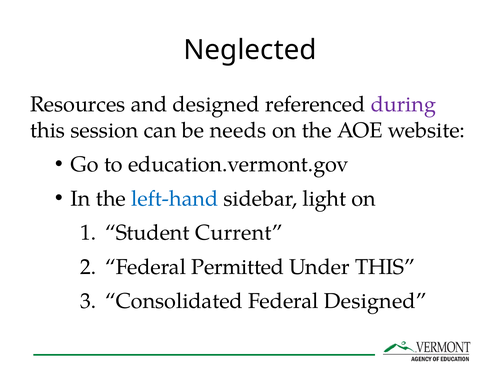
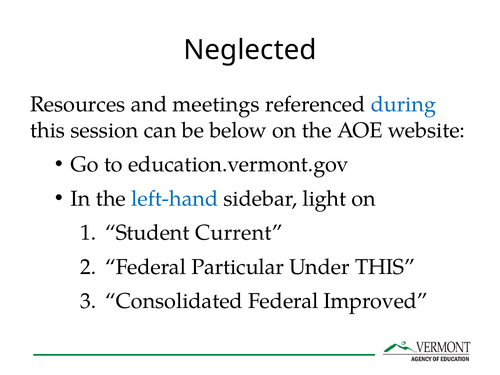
and designed: designed -> meetings (216, 104)
during colour: purple -> blue (403, 104)
needs: needs -> below (238, 130)
Permitted: Permitted -> Particular (238, 267)
Federal Designed: Designed -> Improved (376, 301)
